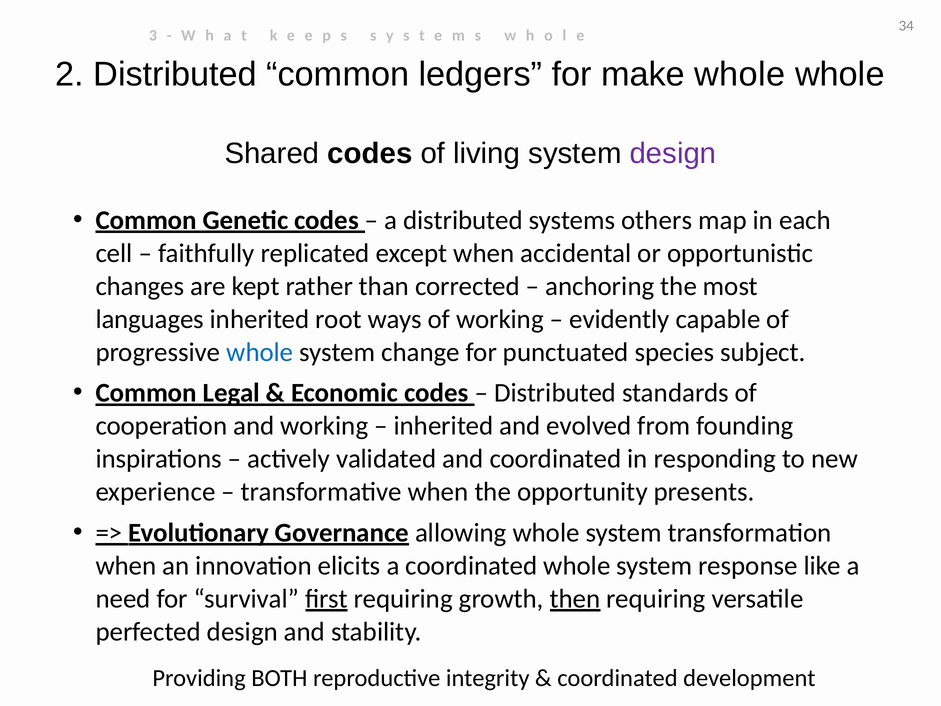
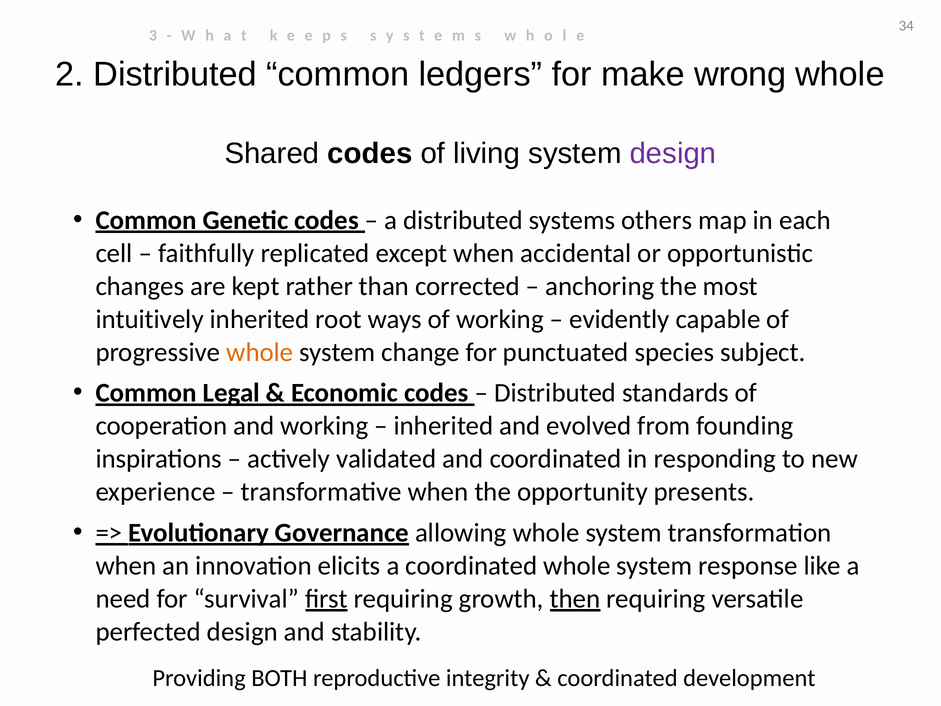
make whole: whole -> wrong (740, 74)
languages: languages -> intuitively (150, 319)
whole colour: blue -> orange (260, 352)
